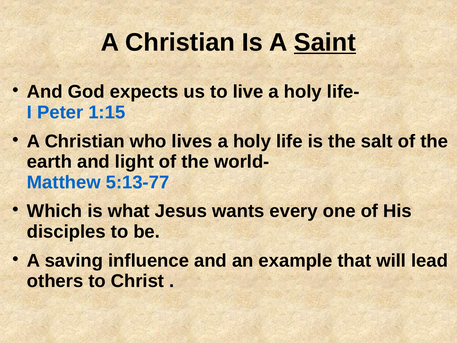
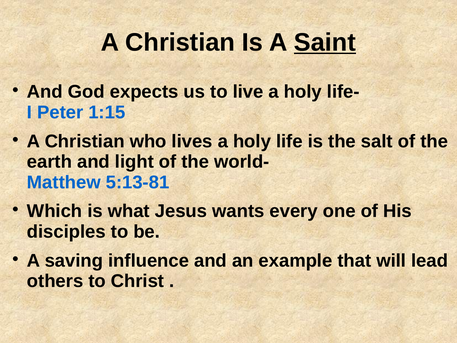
5:13-77: 5:13-77 -> 5:13-81 (138, 182)
